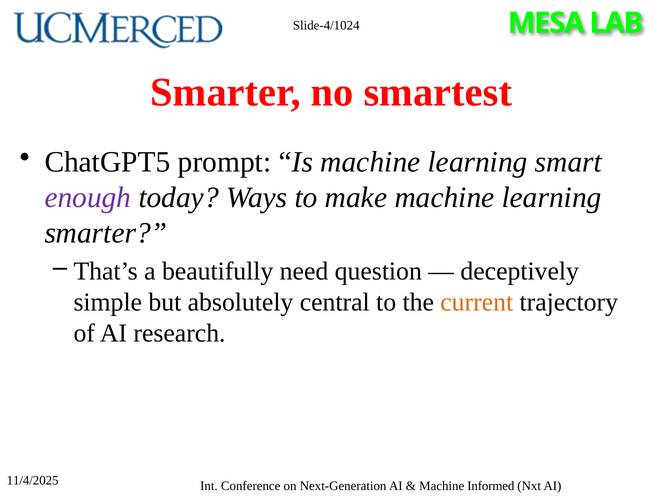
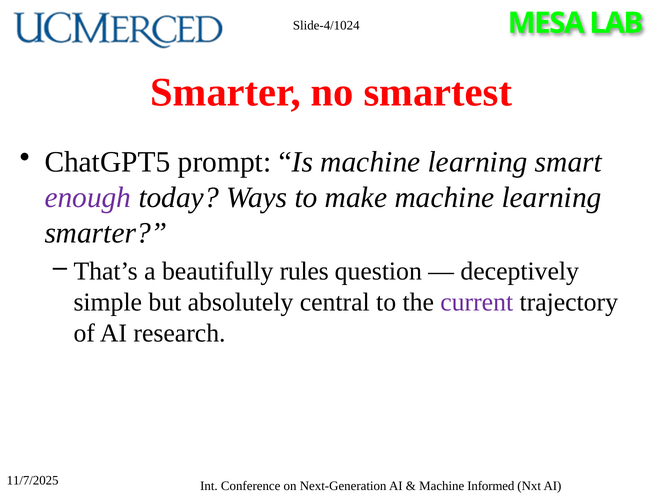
need: need -> rules (304, 271)
current colour: orange -> purple (477, 302)
11/4/2025: 11/4/2025 -> 11/7/2025 (33, 480)
